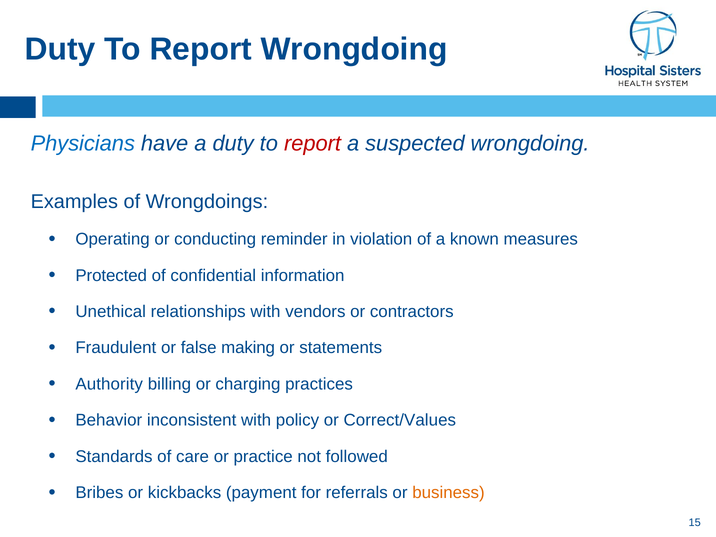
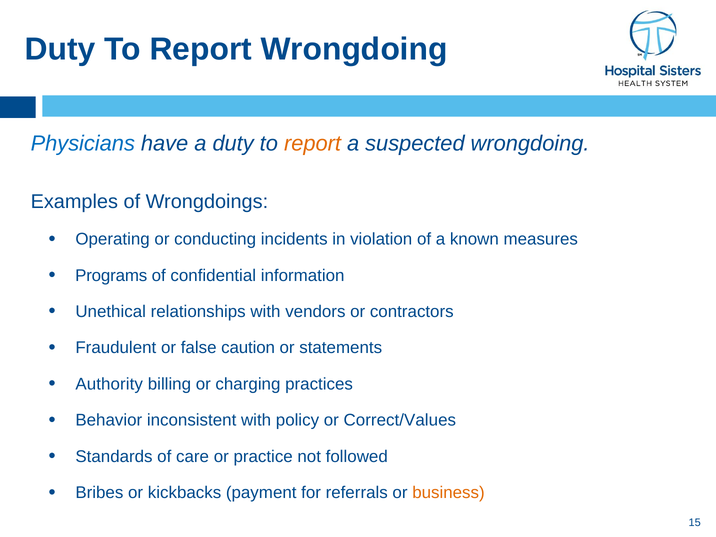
report colour: red -> orange (312, 143)
reminder: reminder -> incidents (294, 239)
Protected: Protected -> Programs (111, 275)
making: making -> caution (248, 348)
